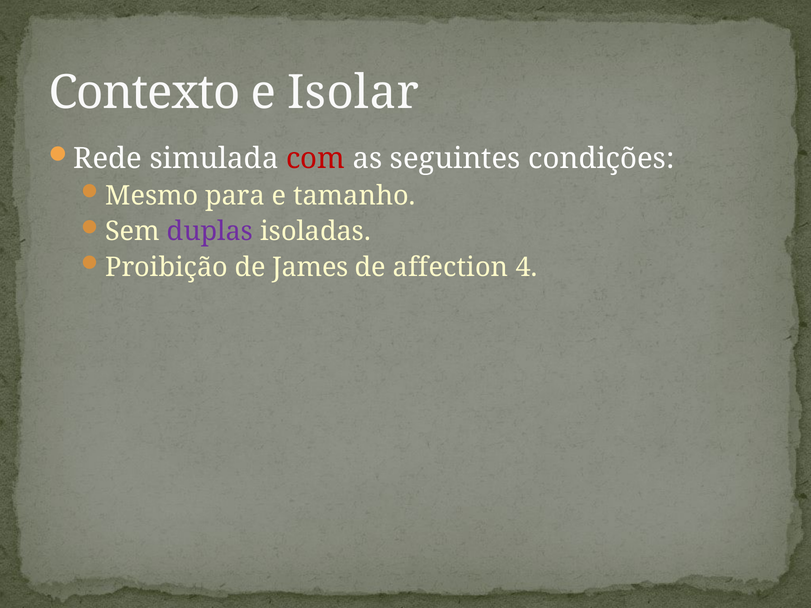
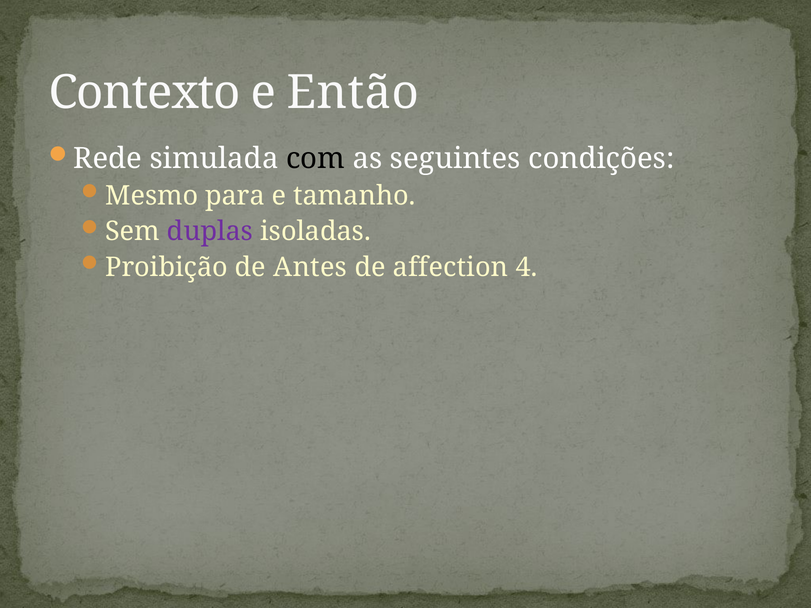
Isolar: Isolar -> Então (353, 93)
com colour: red -> black (316, 159)
James: James -> Antes (310, 267)
